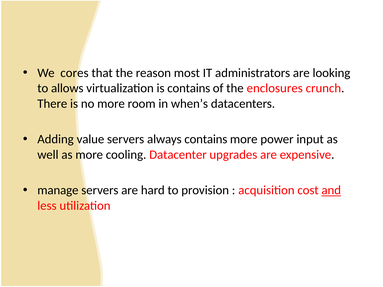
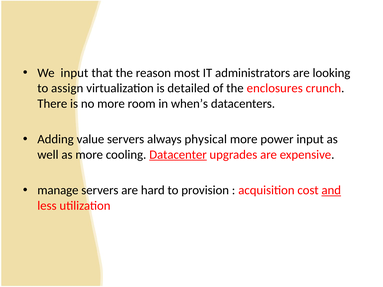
We cores: cores -> input (74, 73)
allows: allows -> assign (67, 88)
is contains: contains -> detailed (189, 88)
always contains: contains -> physical (206, 139)
Datacenter underline: none -> present (178, 155)
